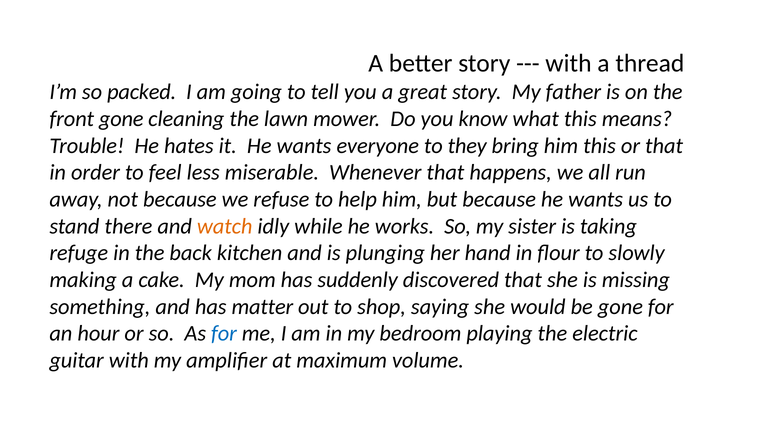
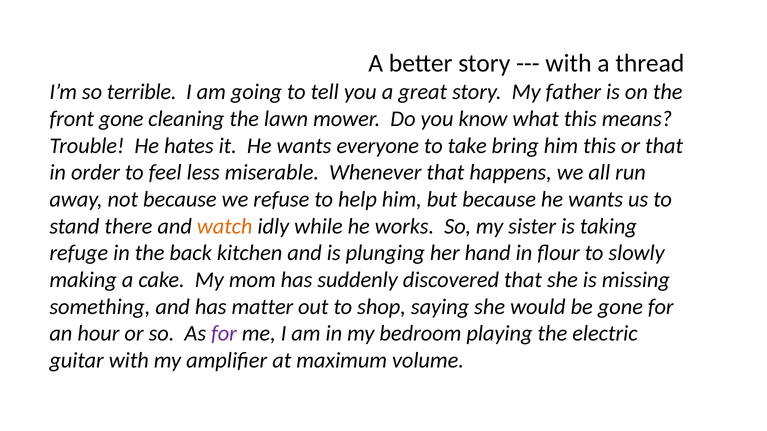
packed: packed -> terrible (142, 92)
they: they -> take (467, 146)
for colour: blue -> purple (224, 334)
